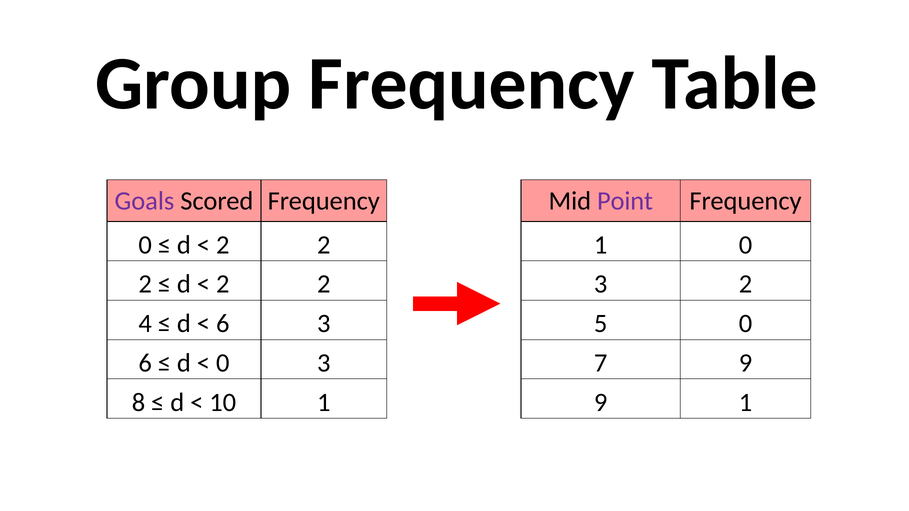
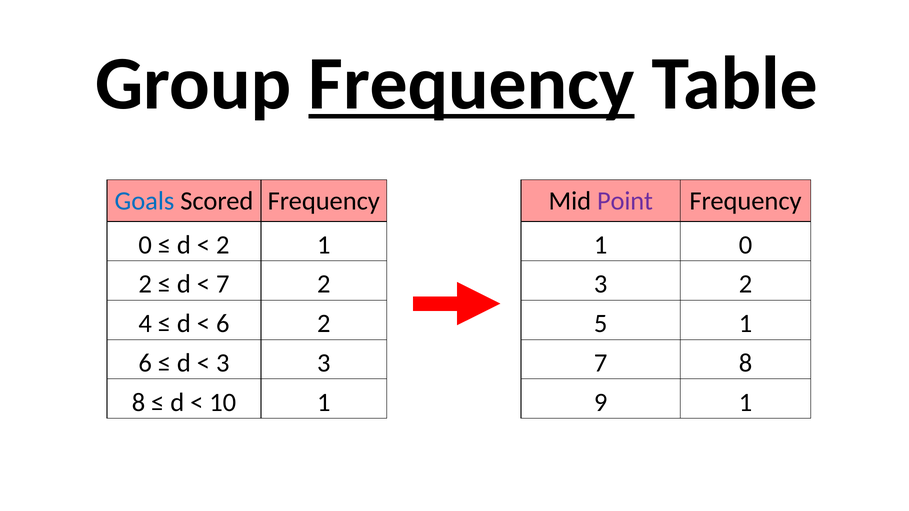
Frequency underline: none -> present (472, 84)
Goals colour: purple -> blue (144, 201)
2: 2 -> 1 (324, 245)
2: 2 -> 7 (223, 284)
6 3: 3 -> 2 (324, 324)
5 0: 0 -> 1 (746, 324)
0: 0 -> 3 (223, 363)
7 9: 9 -> 8 (746, 363)
